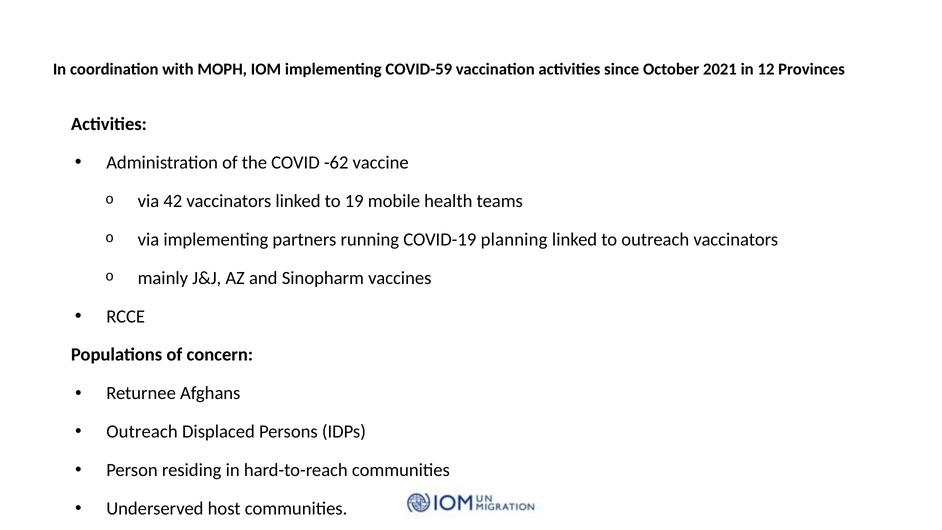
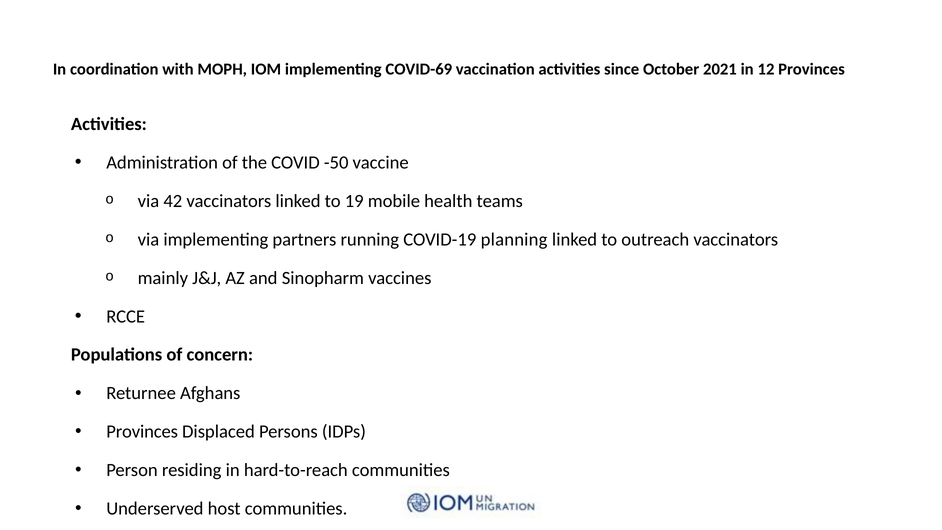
COVID-59: COVID-59 -> COVID-69 (419, 69)
-62: -62 -> -50 (336, 162)
Outreach: Outreach -> Provinces (142, 432)
